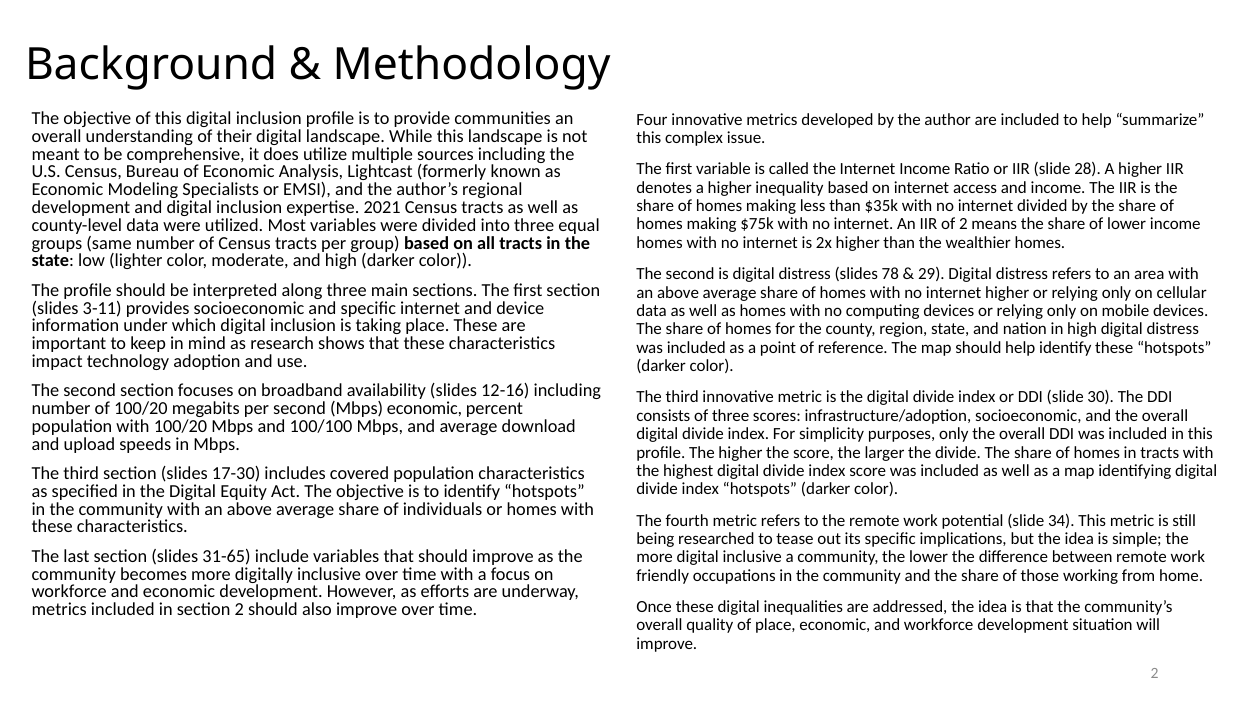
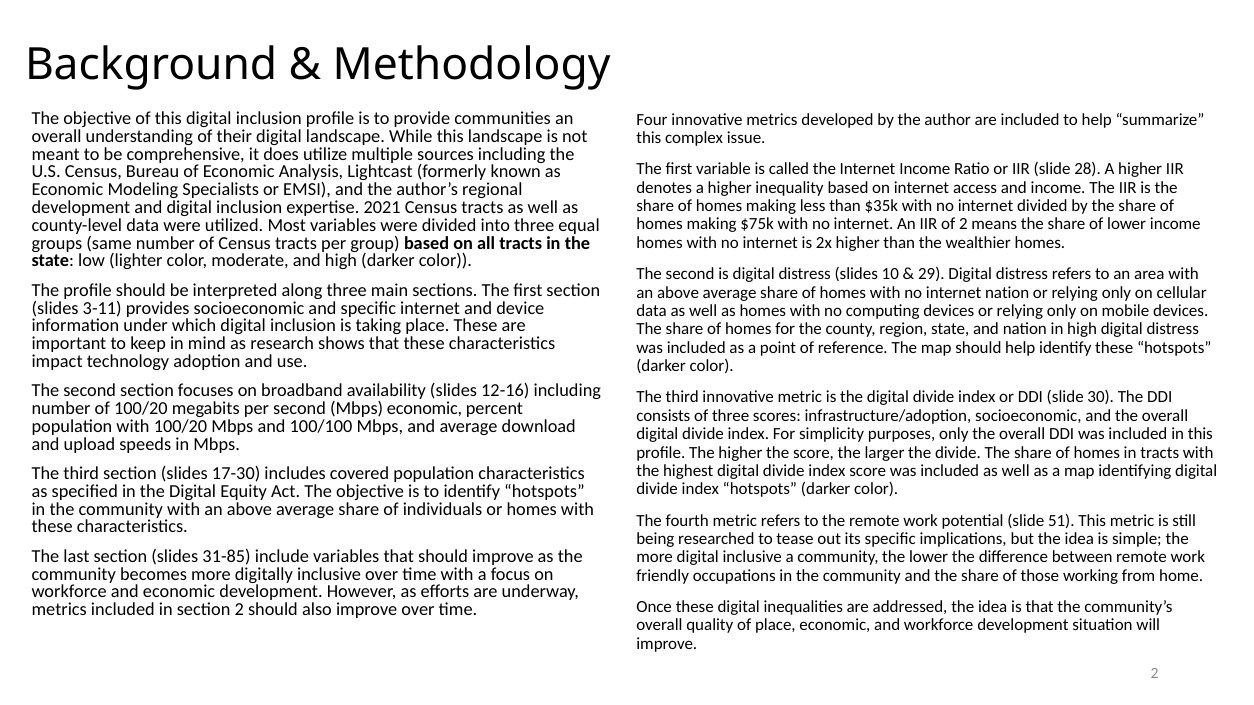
78: 78 -> 10 (890, 274)
internet higher: higher -> nation (1007, 293)
34: 34 -> 51 (1061, 521)
31-65: 31-65 -> 31-85 (227, 557)
